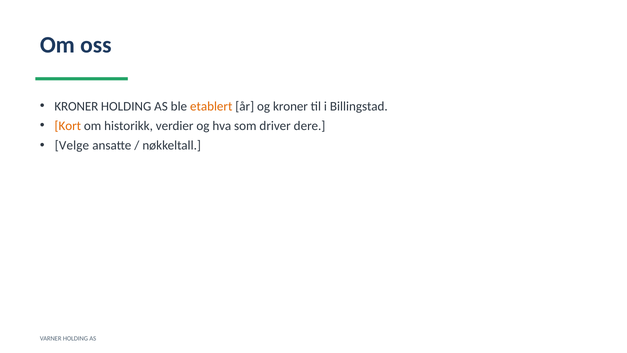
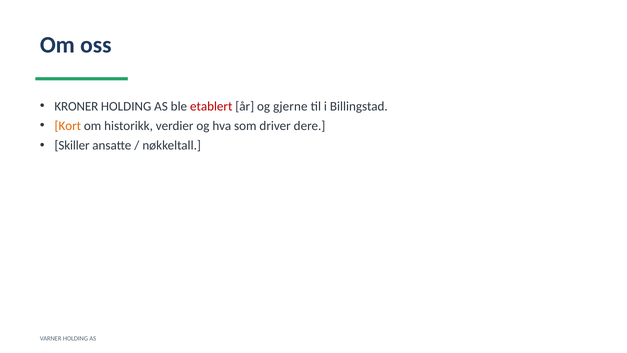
etablert colour: orange -> red (211, 106)
og kroner: kroner -> gjerne (290, 106)
Velge: Velge -> Skiller (72, 145)
